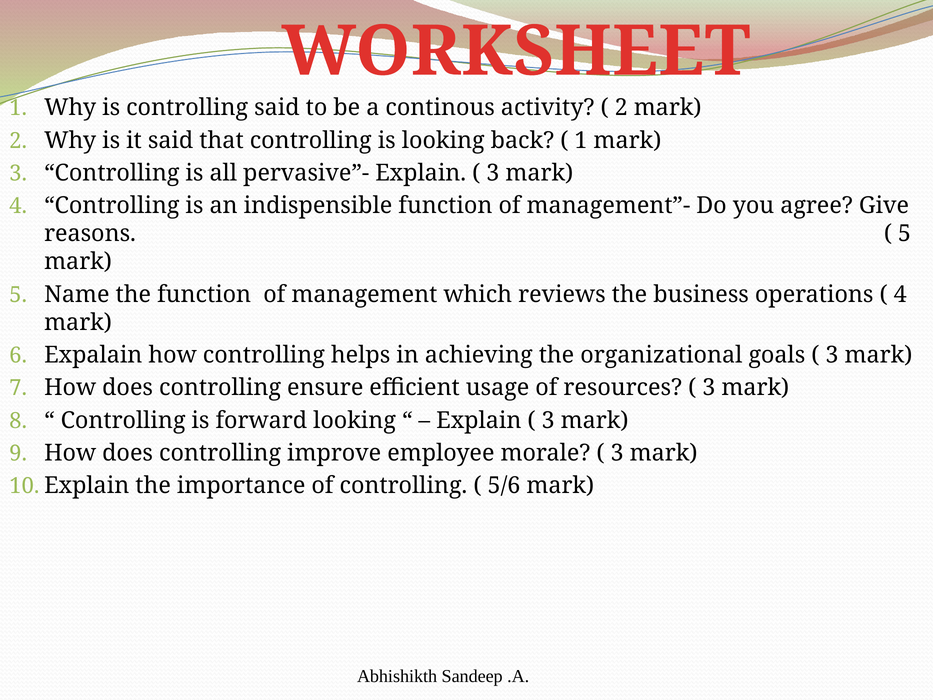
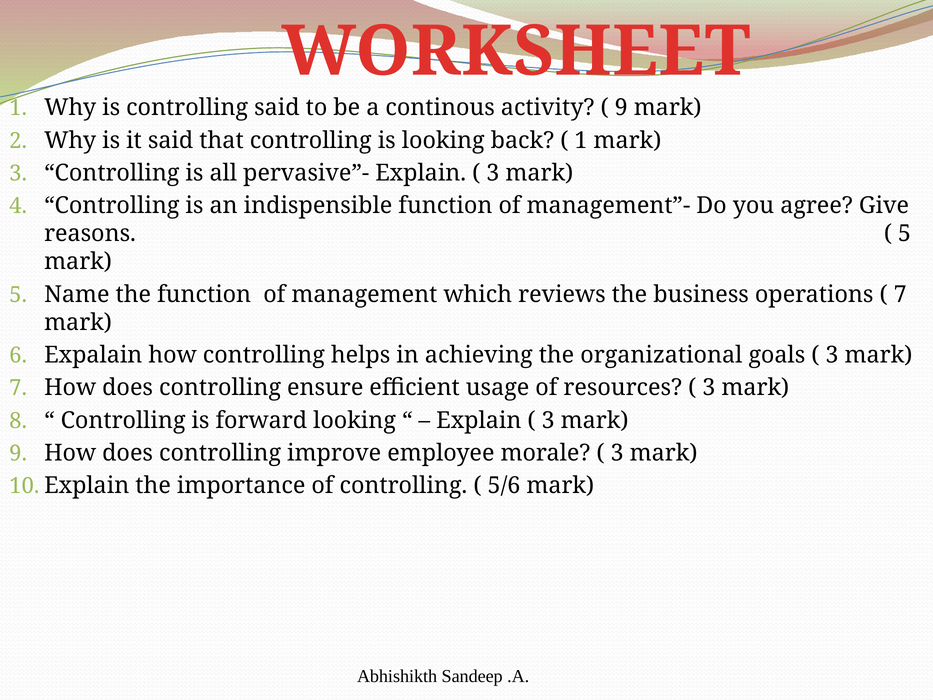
2: 2 -> 9 (621, 108)
4: 4 -> 7 (900, 294)
